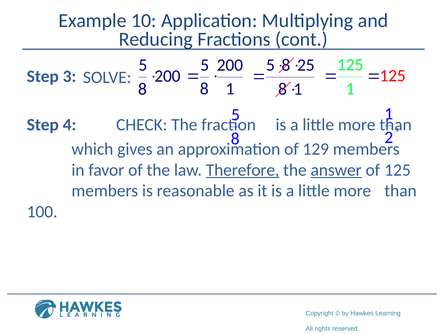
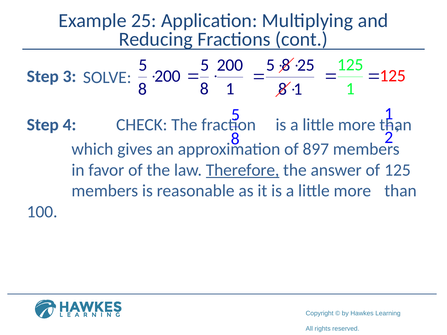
Example 10: 10 -> 25 (144, 21)
129: 129 -> 897 (316, 149)
answer underline: present -> none (336, 170)
